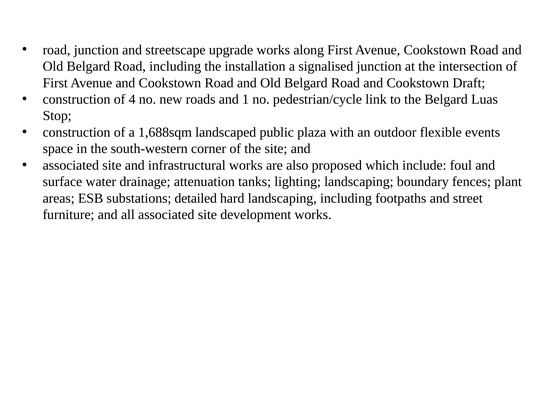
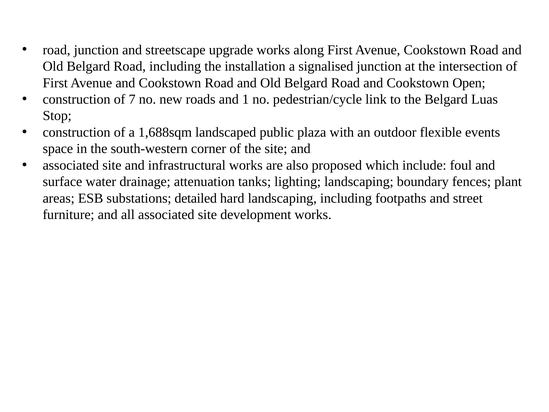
Draft: Draft -> Open (469, 83)
4: 4 -> 7 (132, 99)
